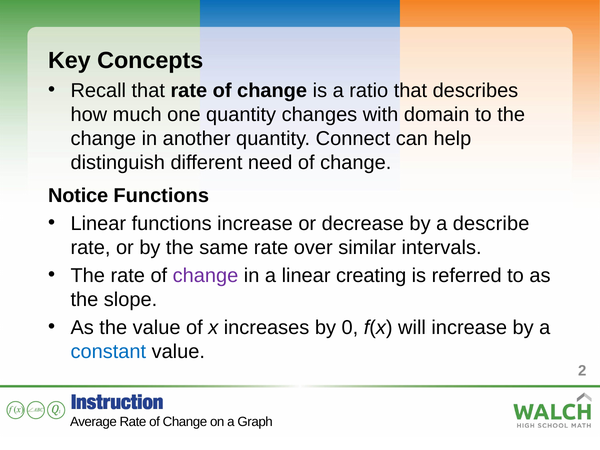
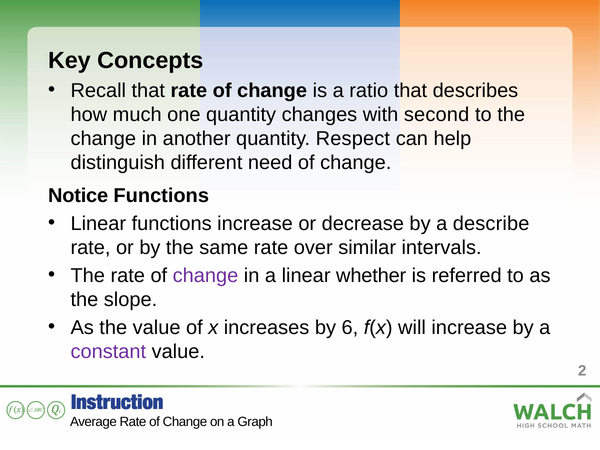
domain: domain -> second (437, 114)
Connect: Connect -> Respect (353, 138)
creating: creating -> whether (371, 275)
0: 0 -> 6 (350, 327)
constant colour: blue -> purple (108, 351)
